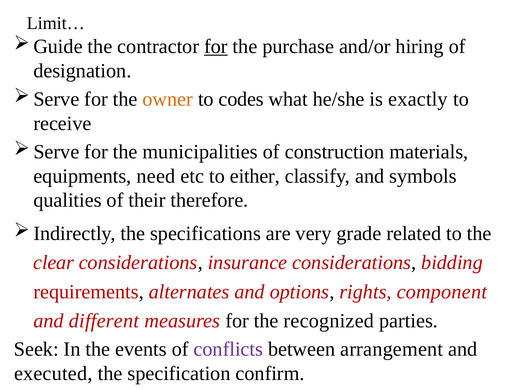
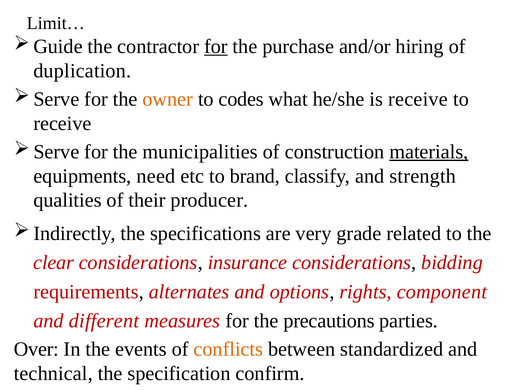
designation: designation -> duplication (82, 71)
is exactly: exactly -> receive (418, 99)
materials underline: none -> present (429, 152)
either: either -> brand (255, 176)
symbols: symbols -> strength (423, 176)
therefore: therefore -> producer (209, 200)
recognized: recognized -> precautions (329, 321)
Seek: Seek -> Over (36, 349)
conflicts colour: purple -> orange (228, 349)
arrangement: arrangement -> standardized (392, 349)
executed: executed -> technical (53, 373)
